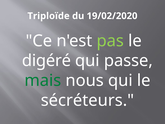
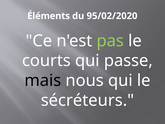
Triploïde: Triploïde -> Éléments (49, 16)
19/02/2020: 19/02/2020 -> 95/02/2020 (112, 16)
digéré: digéré -> courts (46, 61)
mais colour: green -> black (43, 80)
